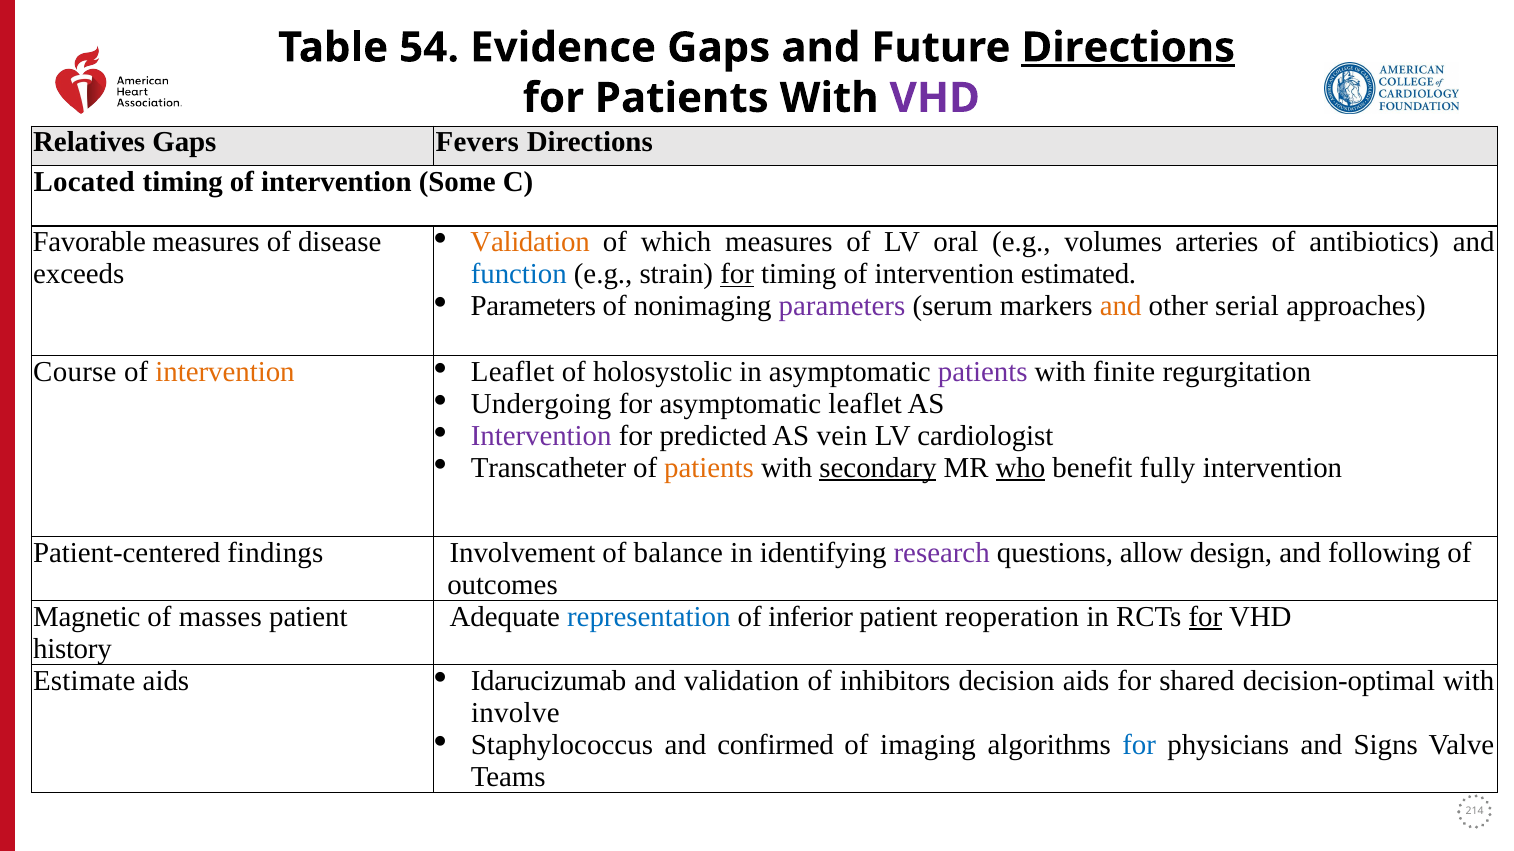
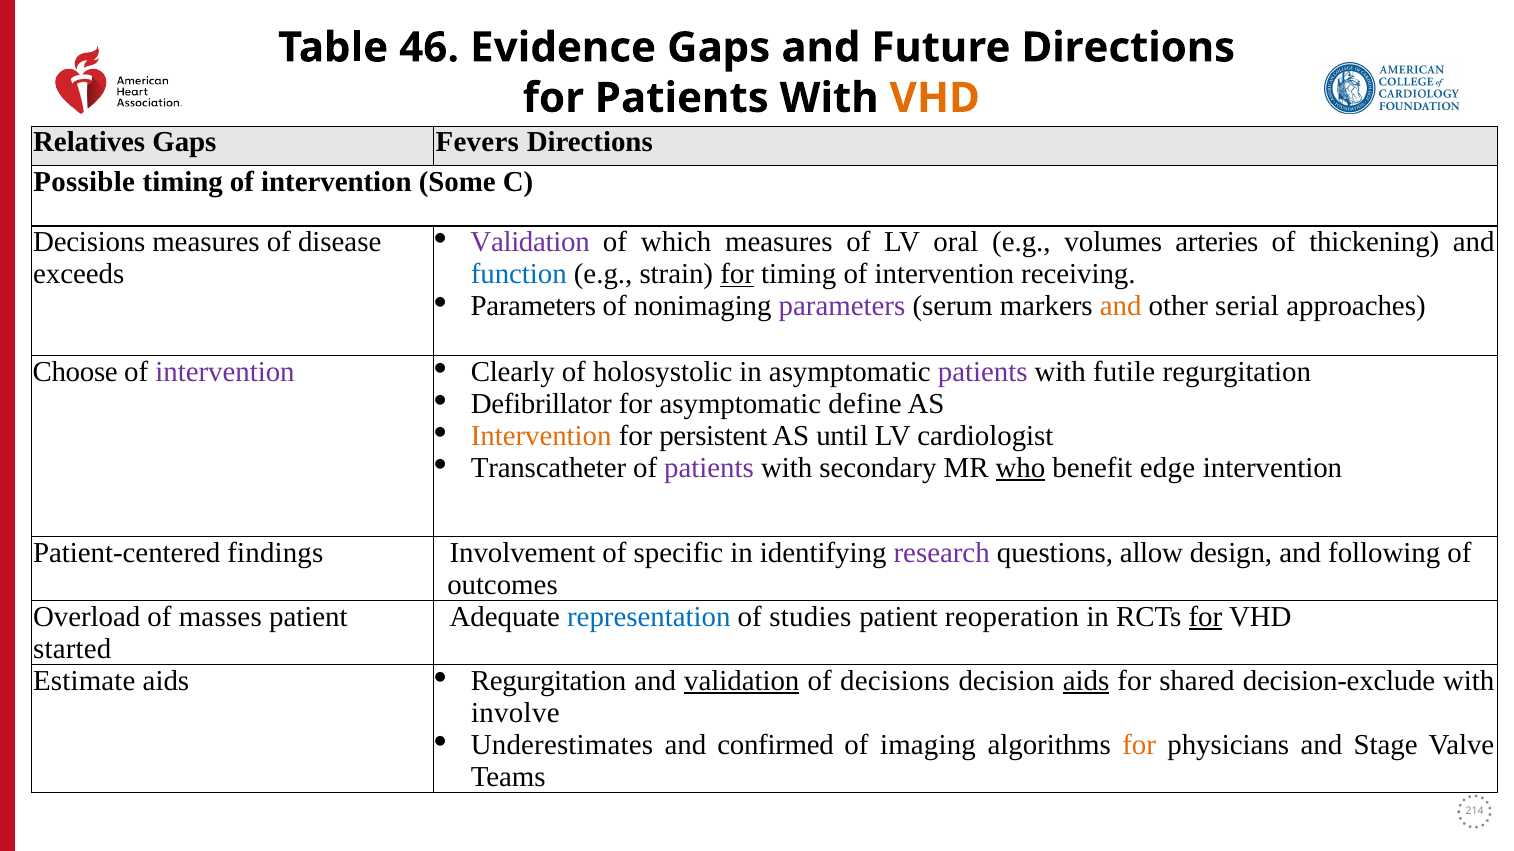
54: 54 -> 46 (429, 48)
Directions underline: present -> none (1128, 48)
VHD colour: purple -> orange (935, 98)
Located: Located -> Possible (84, 182)
Validation colour: orange -> purple (530, 242)
antibiotics: antibiotics -> thickening (1374, 242)
Favorable: Favorable -> Decisions (89, 242)
estimated: estimated -> receiving (1078, 274)
Course: Course -> Choose (75, 372)
intervention colour: orange -> purple (225, 372)
Leaflet: Leaflet -> Clearly (513, 372)
finite: finite -> futile (1124, 372)
Undergoing: Undergoing -> Defibrillator (541, 404)
asymptomatic leaflet: leaflet -> define (865, 404)
Intervention colour: purple -> orange (541, 436)
predicted: predicted -> persistent (713, 436)
vein: vein -> until (842, 436)
patients colour: orange -> purple (709, 468)
secondary underline: present -> none (878, 468)
fully: fully -> edge (1168, 468)
balance: balance -> specific (678, 553)
Magnetic: Magnetic -> Overload (87, 617)
inferior: inferior -> studies (810, 617)
history: history -> started (72, 649)
Idarucizumab: Idarucizumab -> Regurgitation (549, 681)
validation underline: none -> present (742, 681)
of inhibitors: inhibitors -> decisions (895, 681)
aids underline: none -> present (1086, 681)
decision-optimal: decision-optimal -> decision-exclude (1339, 681)
Staphylococcus: Staphylococcus -> Underestimates (562, 745)
for colour: blue -> orange (1139, 745)
Signs: Signs -> Stage (1386, 745)
